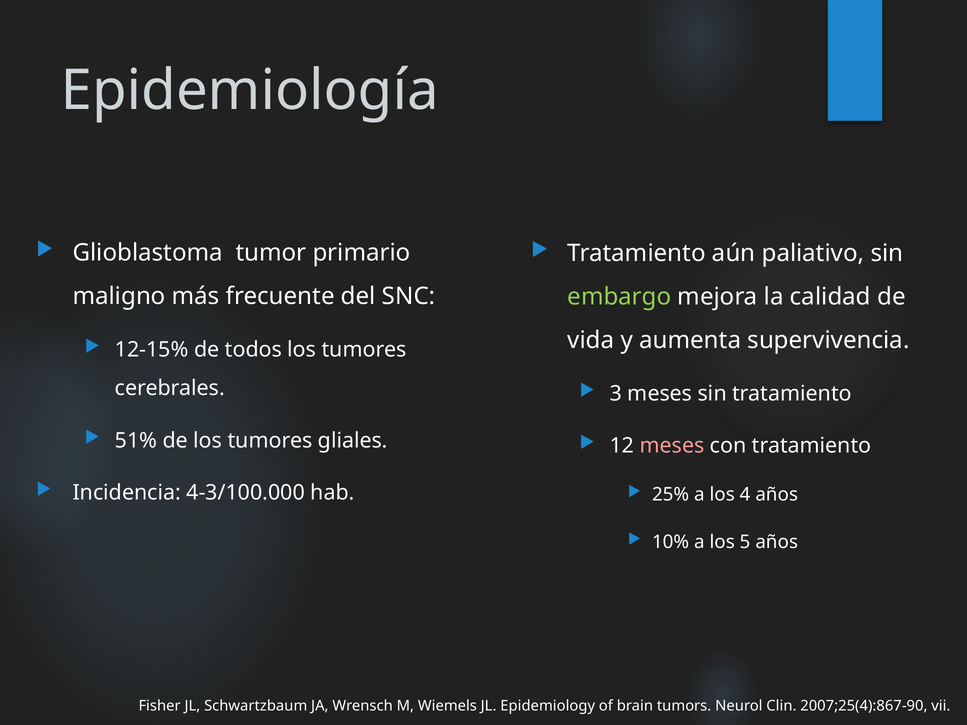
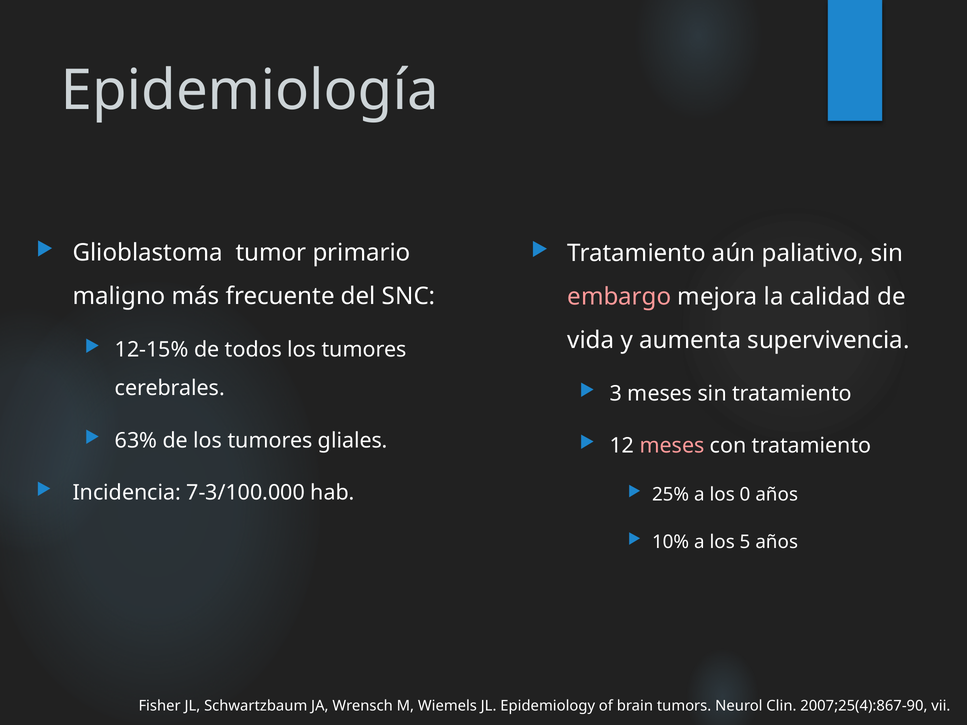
embargo colour: light green -> pink (619, 297)
51%: 51% -> 63% (136, 441)
4-3/100.000: 4-3/100.000 -> 7-3/100.000 (246, 493)
4: 4 -> 0 (745, 495)
